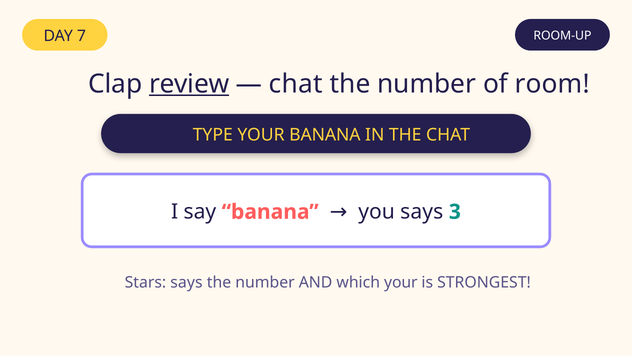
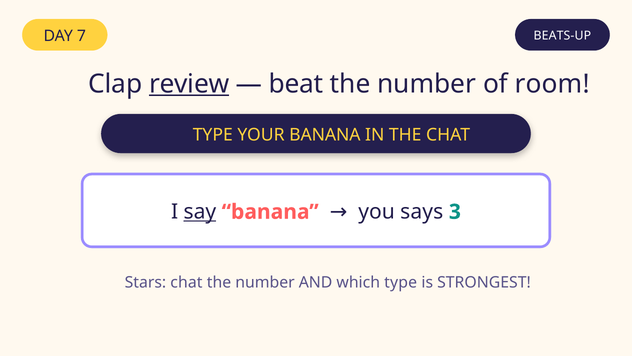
ROOM-UP: ROOM-UP -> BEATS-UP (562, 36)
chat: chat -> beat (296, 84)
say underline: none -> present (200, 212)
Stars says: says -> chat (186, 282)
which your: your -> type (401, 282)
